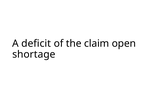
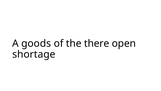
deficit: deficit -> goods (36, 43)
claim: claim -> there (97, 43)
